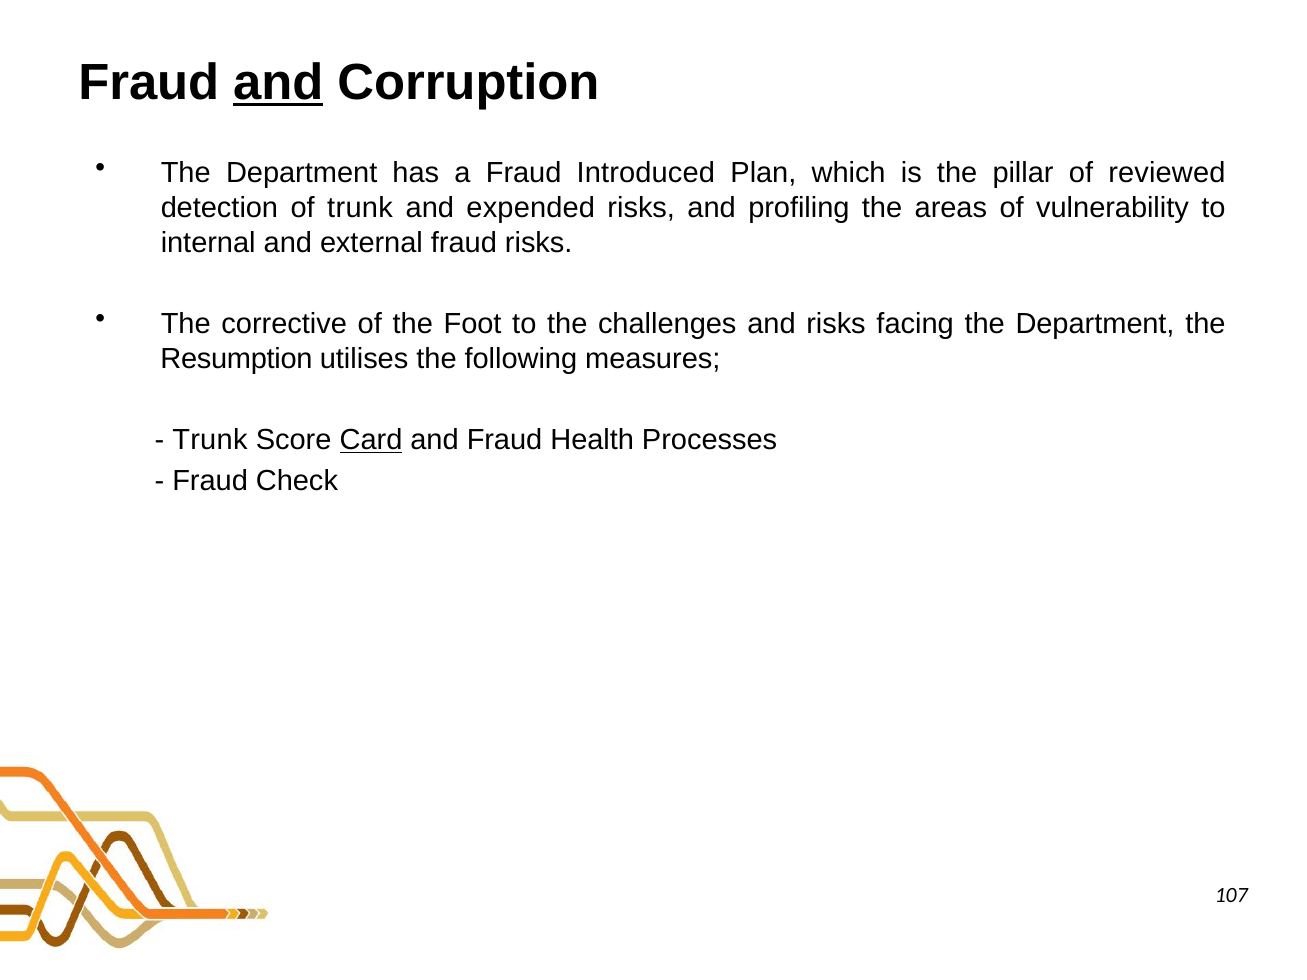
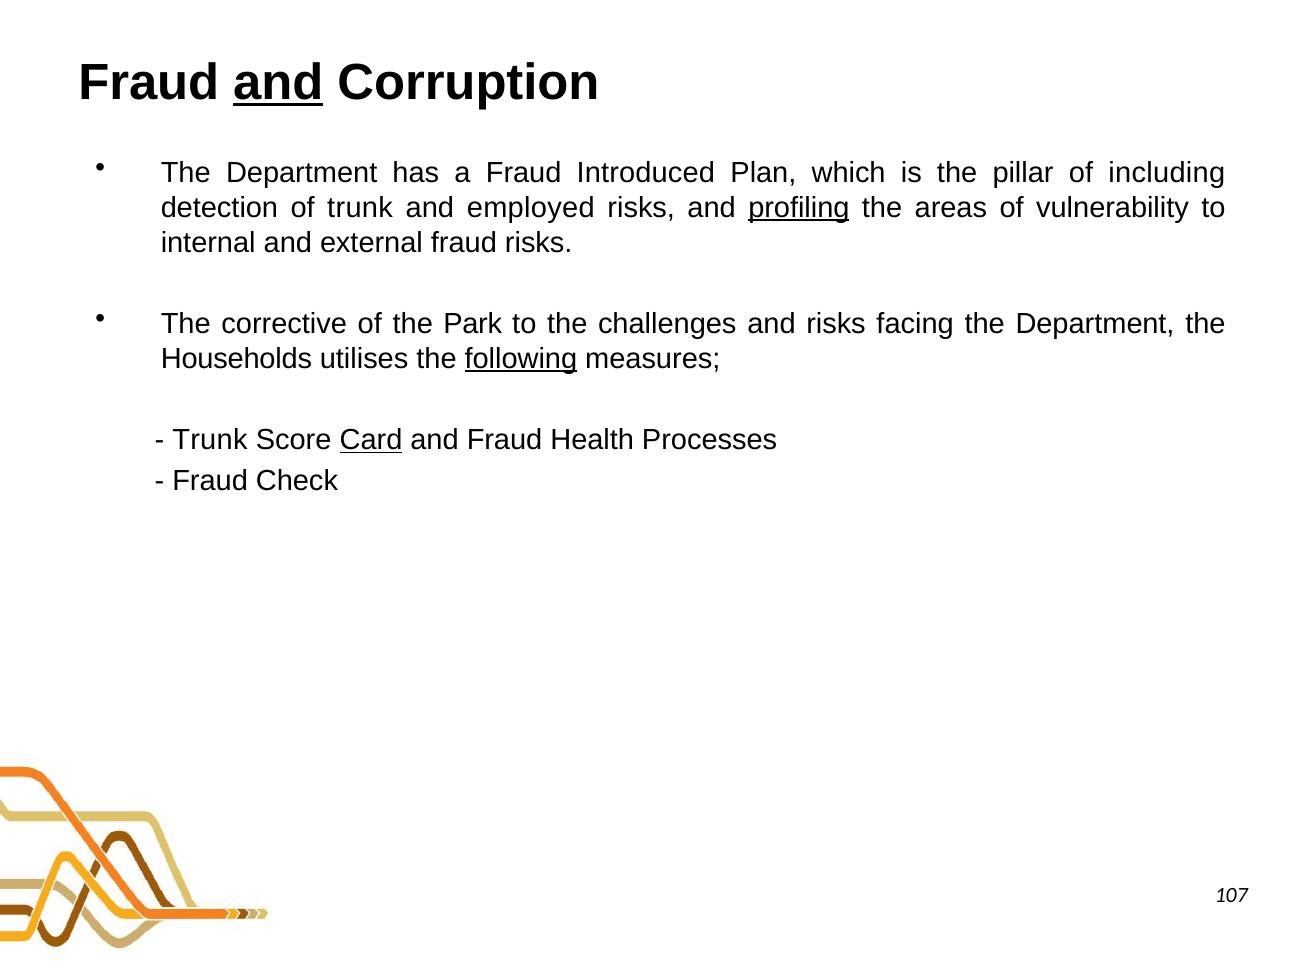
reviewed: reviewed -> including (1167, 173)
expended: expended -> employed (531, 208)
profiling underline: none -> present (799, 208)
Foot: Foot -> Park (473, 324)
Resumption: Resumption -> Households (236, 359)
following underline: none -> present (521, 359)
